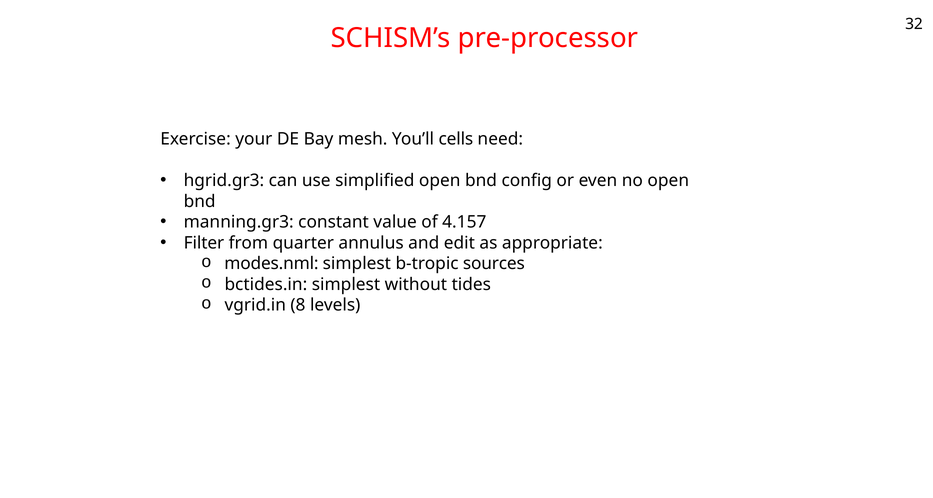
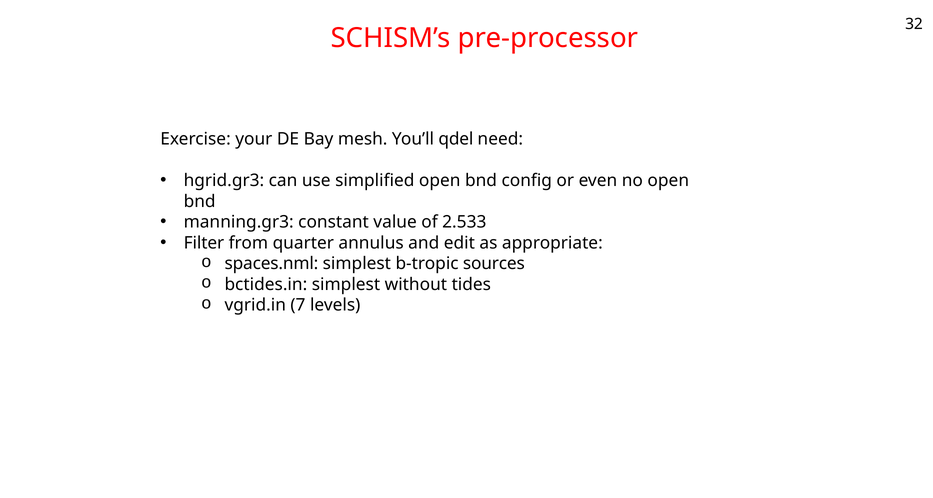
cells: cells -> qdel (456, 139)
4.157: 4.157 -> 2.533 (464, 222)
modes.nml: modes.nml -> spaces.nml (271, 264)
8: 8 -> 7 (298, 305)
